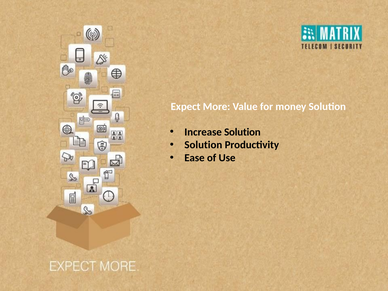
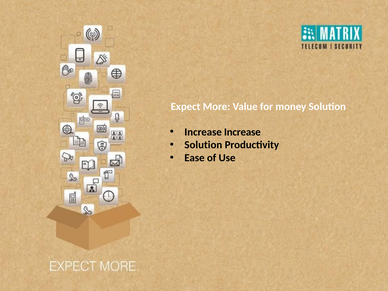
Increase Solution: Solution -> Increase (242, 132)
